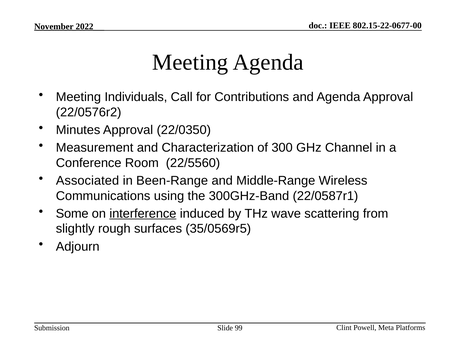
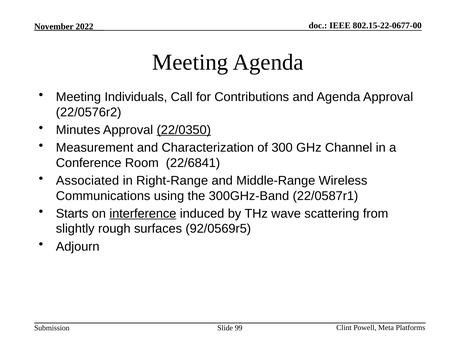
22/0350 underline: none -> present (184, 130)
22/5560: 22/5560 -> 22/6841 (193, 163)
Been-Range: Been-Range -> Right-Range (172, 181)
Some: Some -> Starts (72, 214)
35/0569r5: 35/0569r5 -> 92/0569r5 (218, 229)
